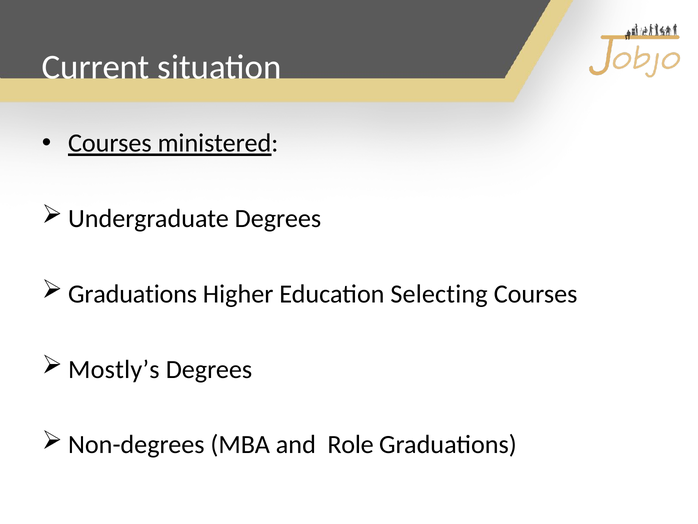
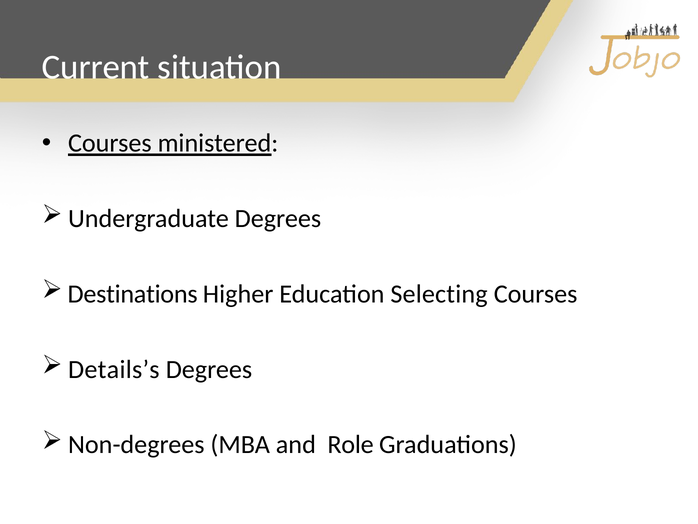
Graduations: Graduations -> Destinations (133, 294)
Mostly’s: Mostly’s -> Details’s (114, 369)
